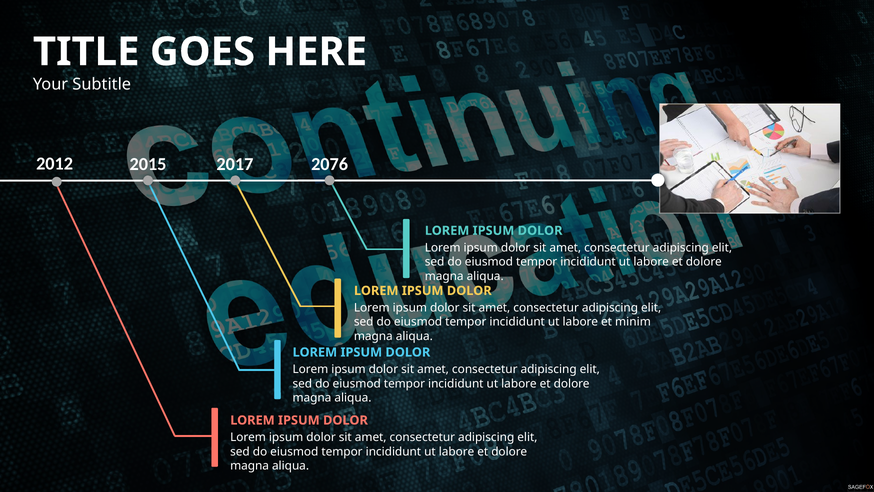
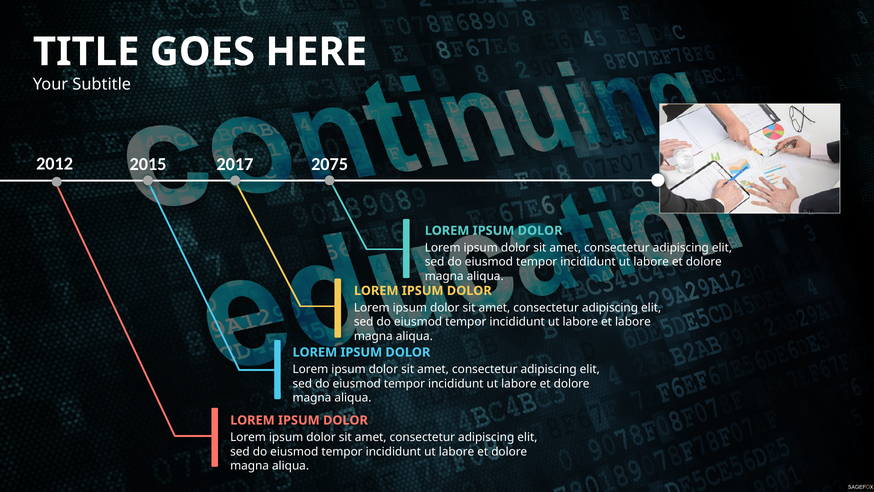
2076: 2076 -> 2075 (330, 164)
et minim: minim -> labore (633, 322)
